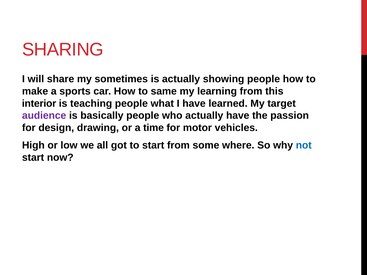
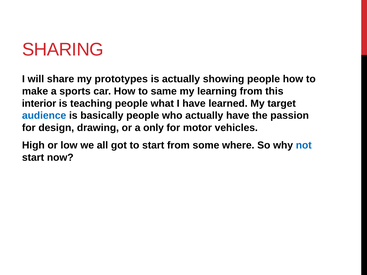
sometimes: sometimes -> prototypes (121, 79)
audience colour: purple -> blue (44, 116)
time: time -> only (154, 128)
